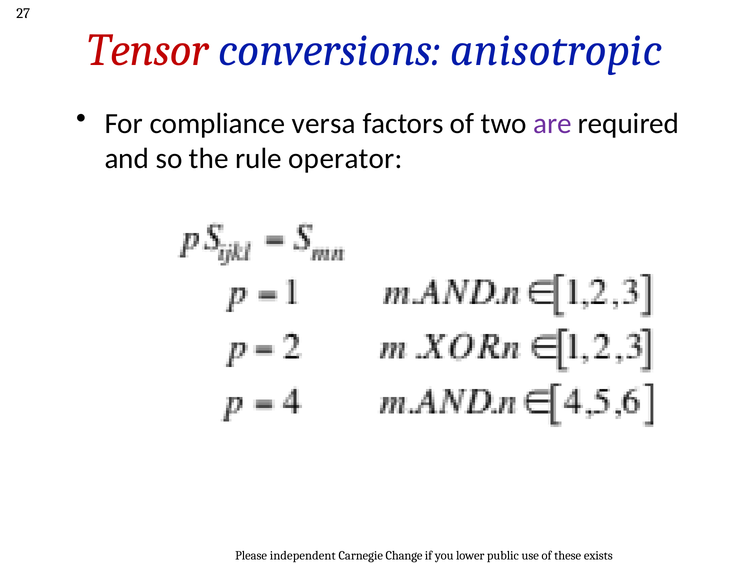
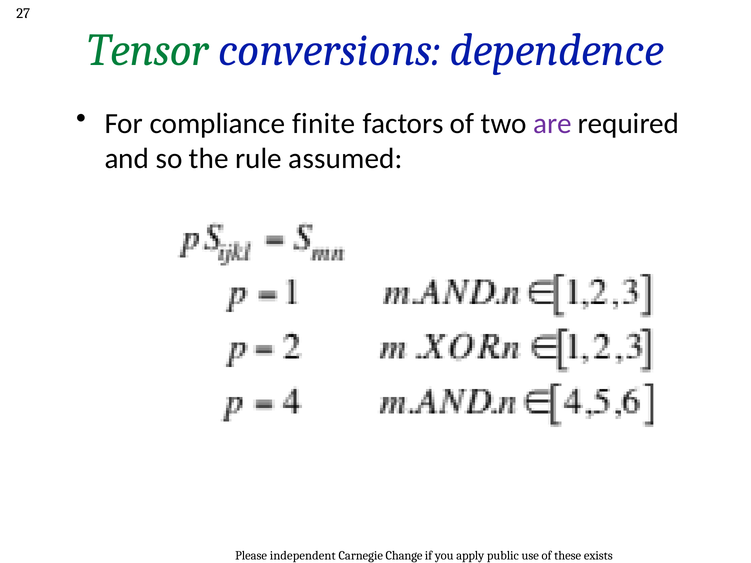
Tensor colour: red -> green (148, 50)
anisotropic: anisotropic -> dependence (557, 50)
versa: versa -> finite (324, 123)
operator: operator -> assumed (345, 159)
lower: lower -> apply (470, 556)
